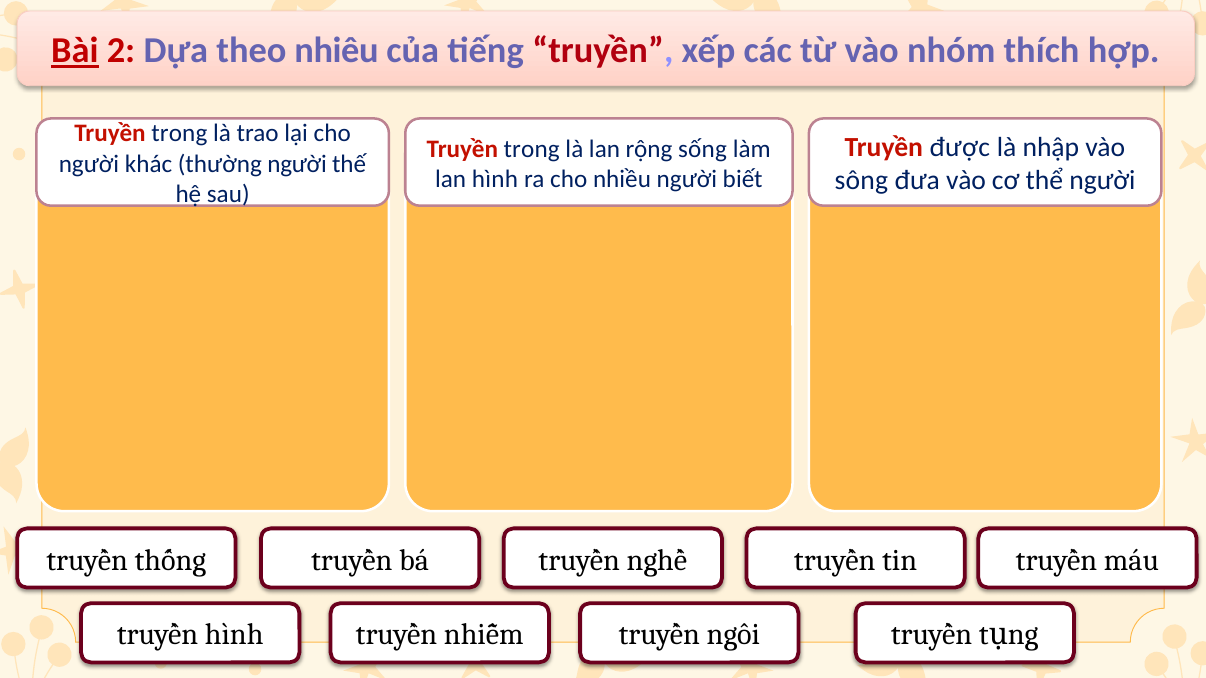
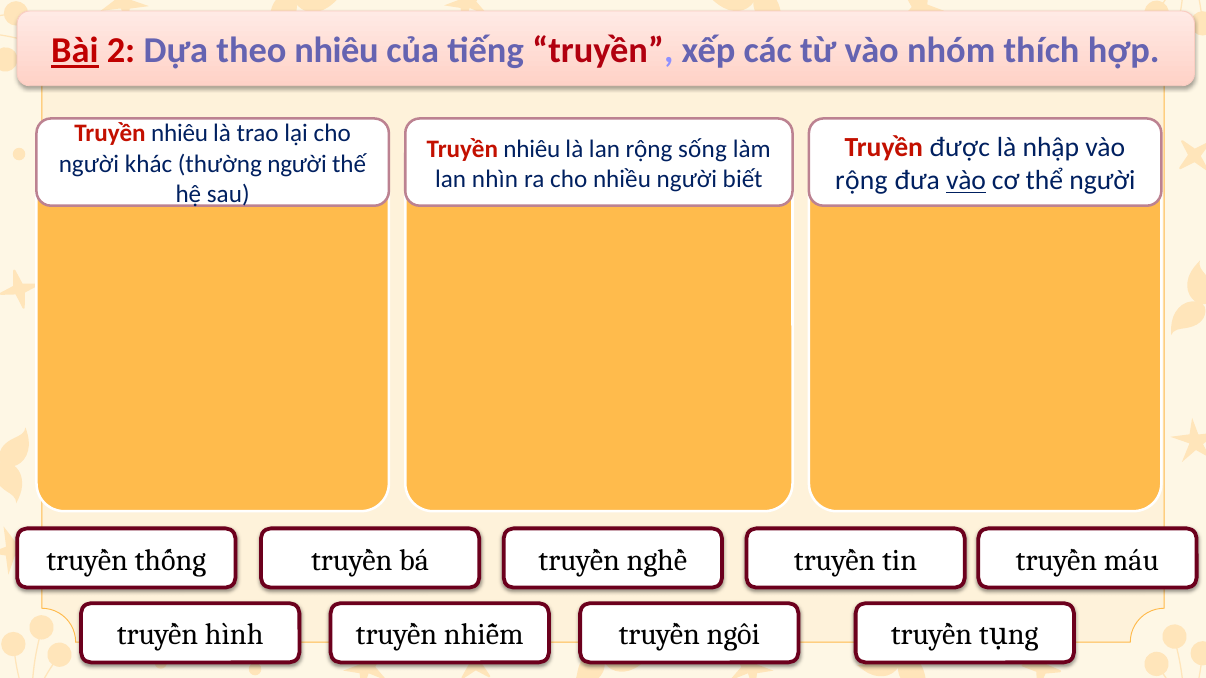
trong: trong -> nhiêu (180, 134)
trong: trong -> nhiêu (532, 149)
lan hình: hình -> nhìn (495, 179)
sông: sông -> rộng (861, 181)
vào underline: none -> present (966, 181)
